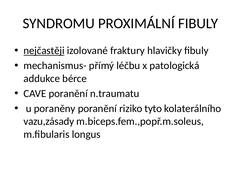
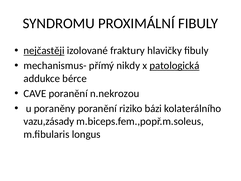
léčbu: léčbu -> nikdy (128, 66)
patologická underline: none -> present (174, 66)
n.traumatu: n.traumatu -> n.nekrozou (115, 93)
tyto: tyto -> bázi (153, 108)
